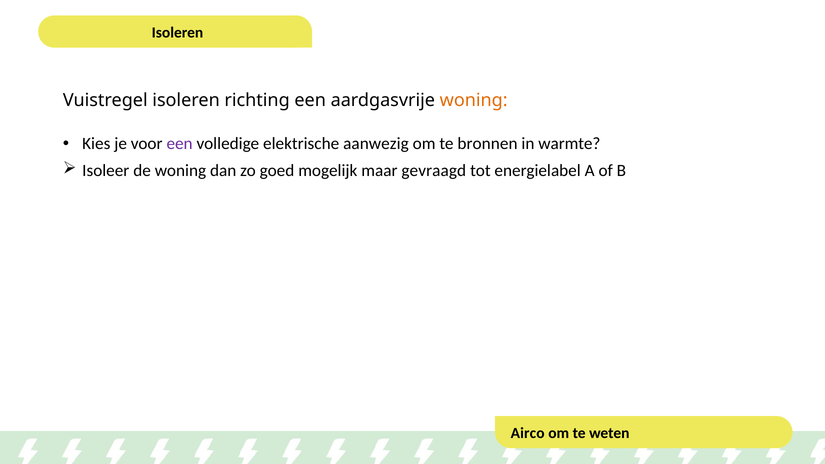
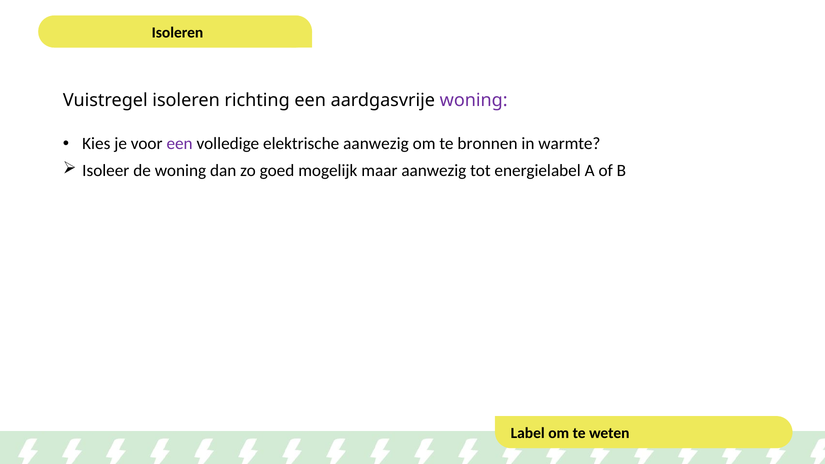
woning colour: orange -> purple (474, 100)
maar gevraagd: gevraagd -> aanwezig (434, 171)
Airco: Airco -> Label (528, 433)
